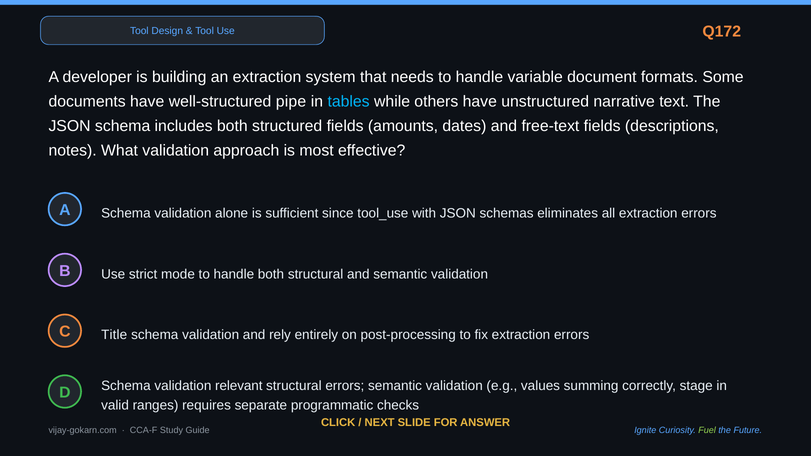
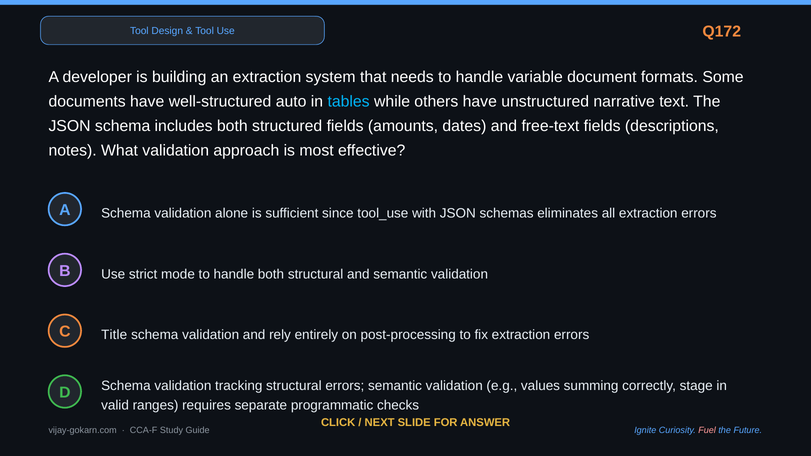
pipe: pipe -> auto (291, 102)
relevant: relevant -> tracking (239, 386)
Fuel colour: light green -> pink (707, 430)
